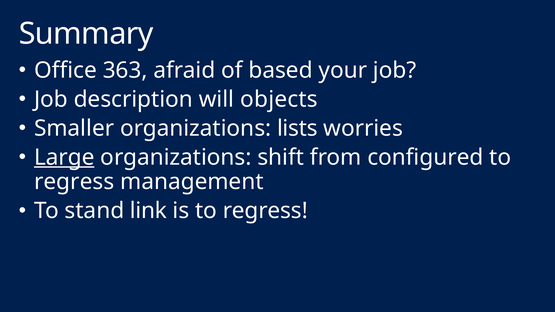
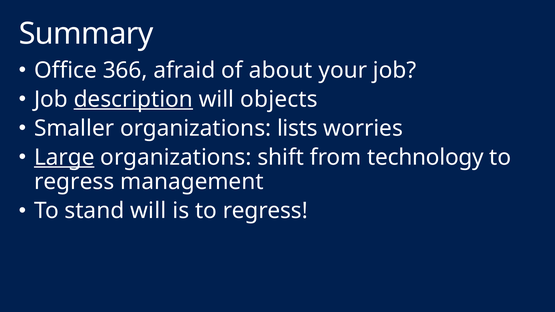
363: 363 -> 366 (125, 70)
based: based -> about (280, 70)
description underline: none -> present (133, 99)
configured: configured -> technology (425, 157)
stand link: link -> will (148, 211)
